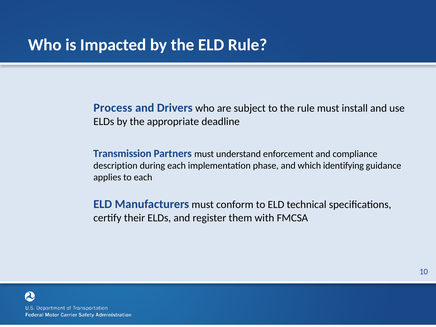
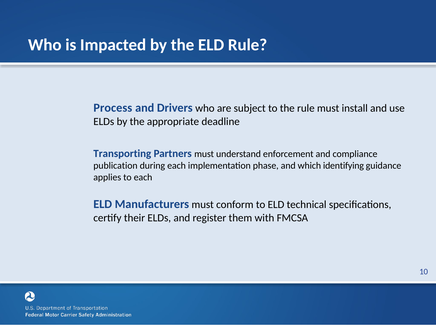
Transmission: Transmission -> Transporting (122, 153)
description: description -> publication (115, 166)
